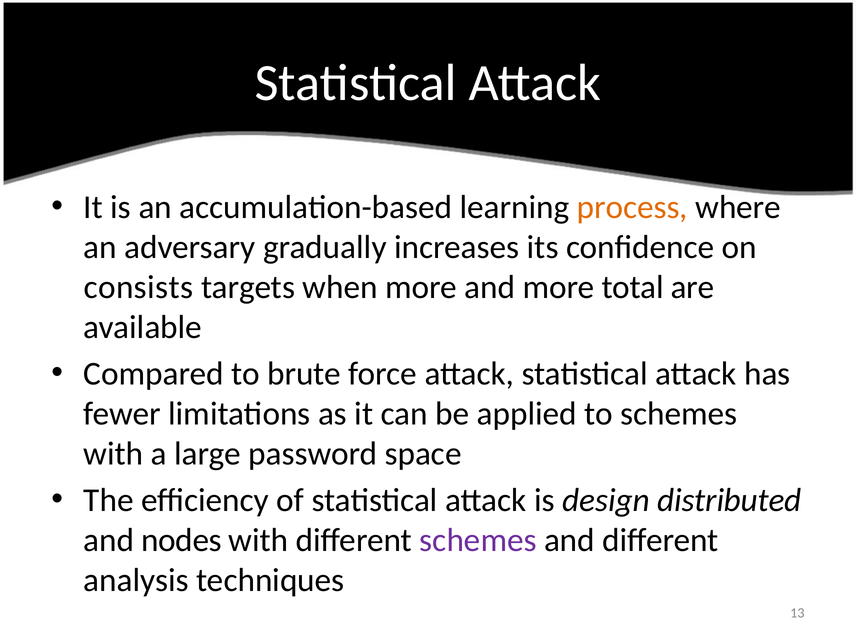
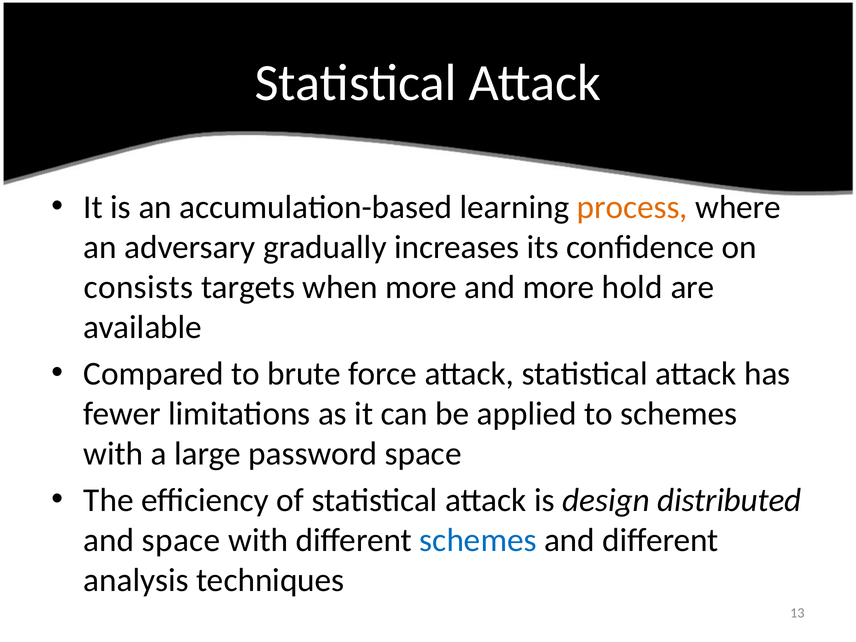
total: total -> hold (632, 287)
and nodes: nodes -> space (181, 540)
schemes colour: purple -> blue (478, 540)
